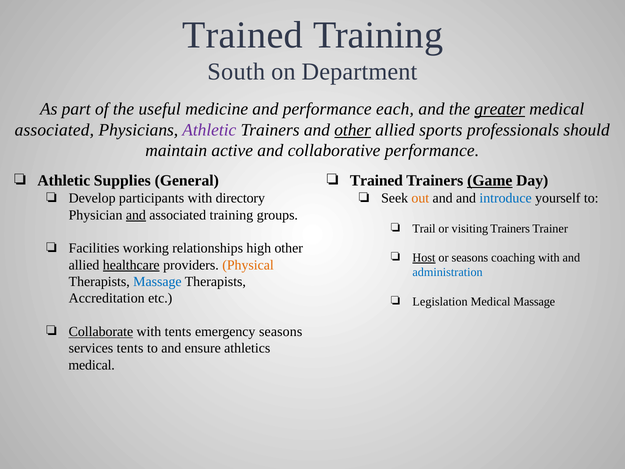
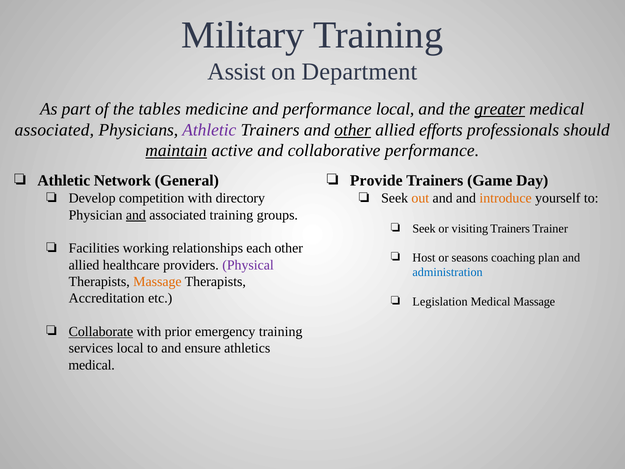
Trained: Trained -> Military (243, 35)
South: South -> Assist (236, 72)
useful: useful -> tables (160, 109)
performance each: each -> local (395, 109)
sports: sports -> efforts (441, 130)
maintain underline: none -> present (176, 151)
Supplies: Supplies -> Network (122, 181)
Trained: Trained -> Provide (376, 181)
Game underline: present -> none (490, 181)
participants: participants -> competition (152, 198)
introduce colour: blue -> orange (506, 198)
Trail: Trail -> Seek (424, 228)
high: high -> each (259, 248)
Host underline: present -> none (424, 258)
coaching with: with -> plan (549, 258)
healthcare underline: present -> none (131, 265)
Physical colour: orange -> purple (248, 265)
Massage colour: blue -> orange (157, 282)
with tents: tents -> prior (178, 332)
emergency seasons: seasons -> training (281, 332)
services tents: tents -> local (130, 348)
